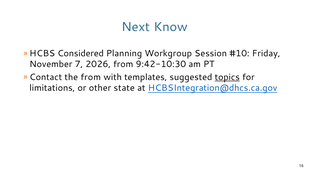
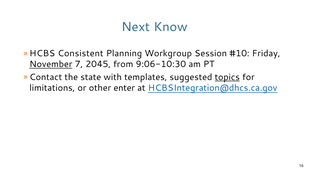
Considered: Considered -> Consistent (80, 53)
November underline: none -> present (51, 64)
2026: 2026 -> 2045 (98, 64)
9:42-10:30: 9:42-10:30 -> 9:06-10:30 (161, 64)
the from: from -> state (91, 77)
state: state -> enter (124, 88)
